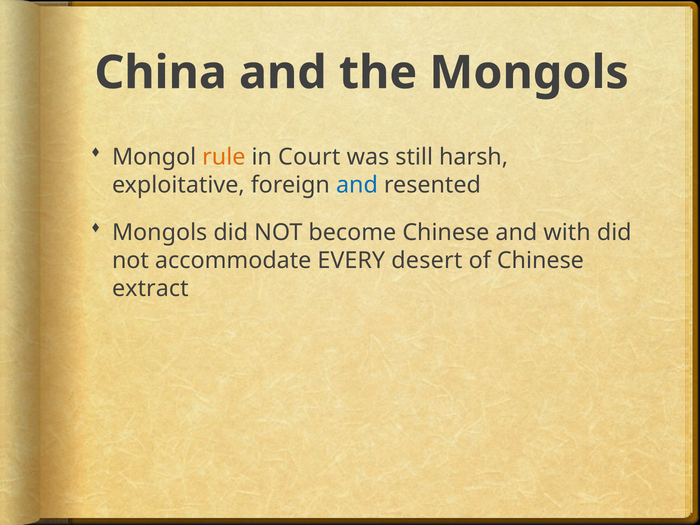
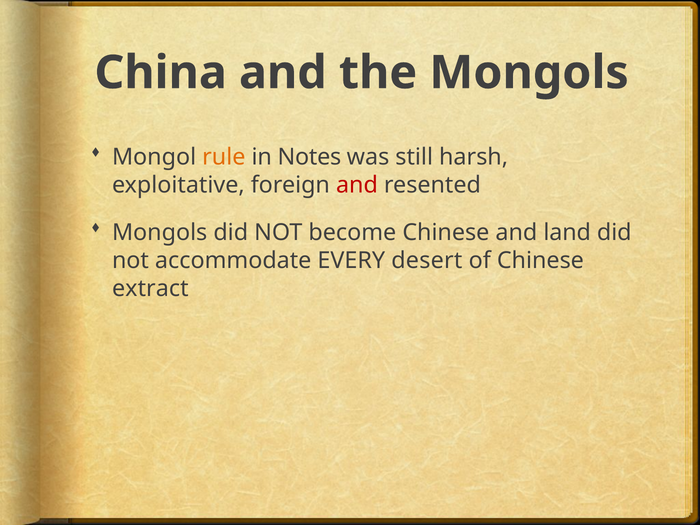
Court: Court -> Notes (309, 157)
and colour: blue -> red (357, 185)
with: with -> land (567, 233)
